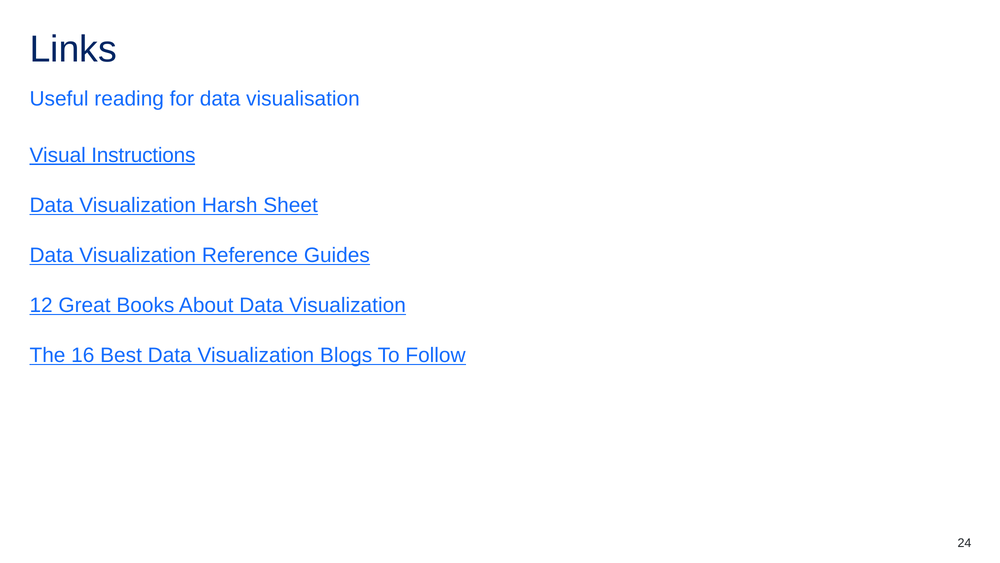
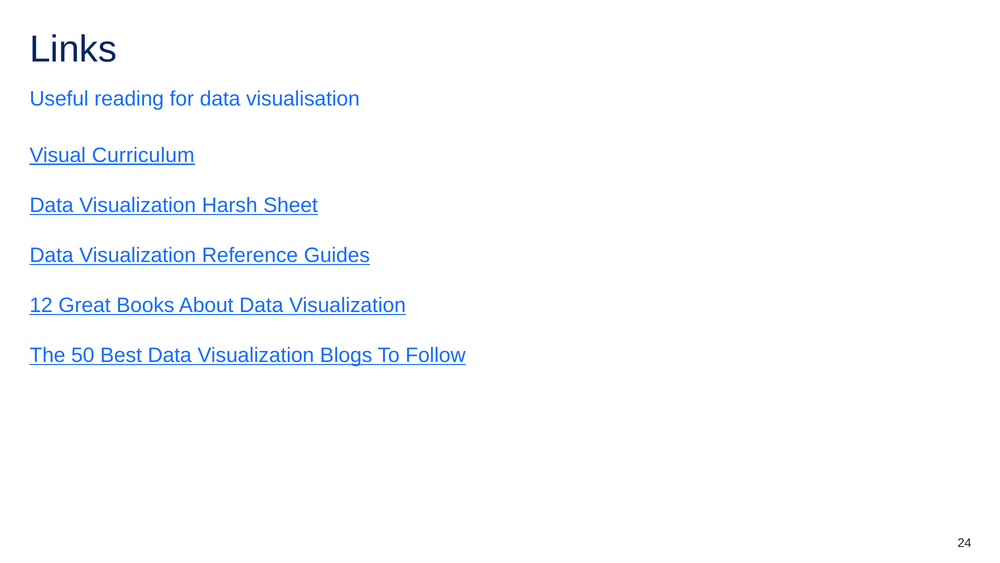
Instructions: Instructions -> Curriculum (143, 155)
16: 16 -> 50 (83, 355)
